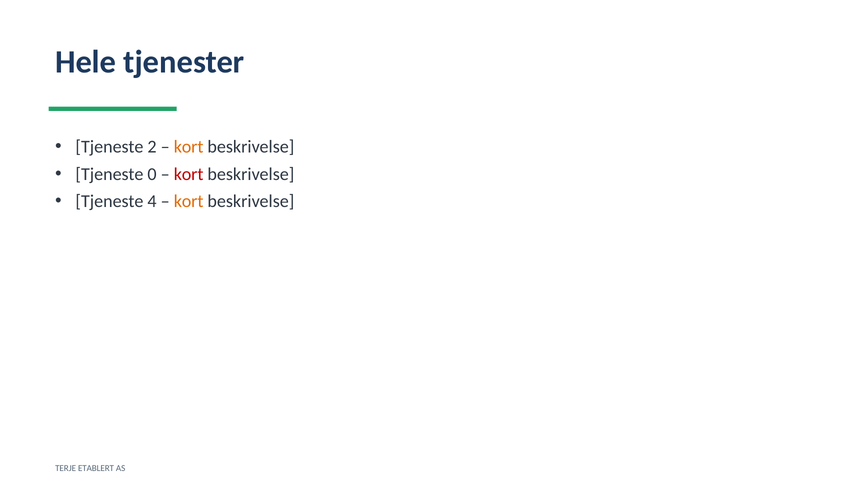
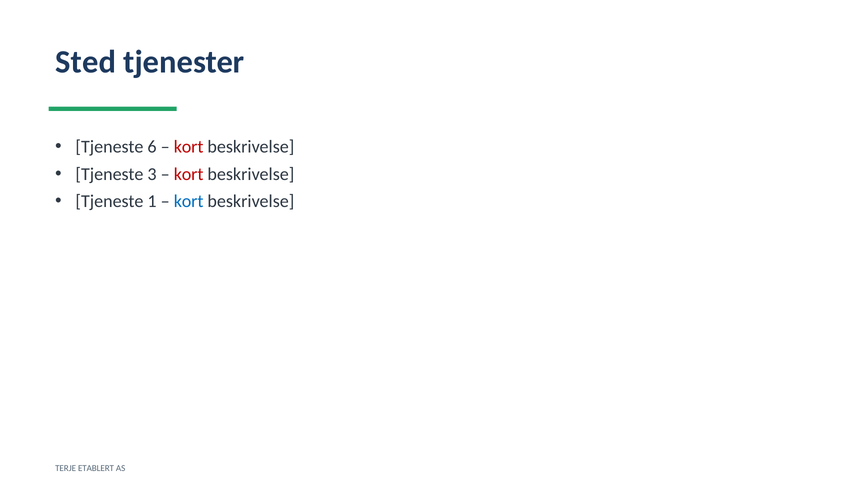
Hele: Hele -> Sted (86, 62)
2: 2 -> 6 (152, 147)
kort colour: orange -> red (189, 147)
0: 0 -> 3 (152, 174)
4: 4 -> 1 (152, 201)
kort colour: orange -> blue (189, 201)
